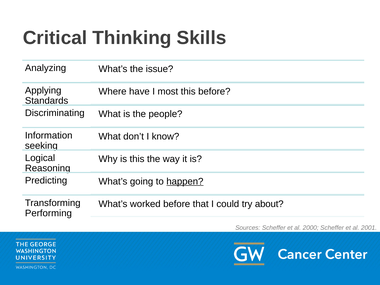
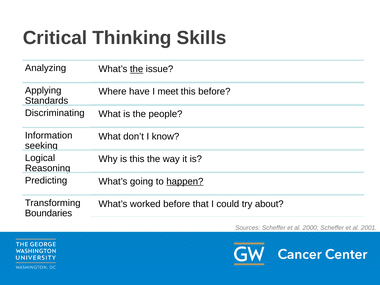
the underline: none -> present (137, 69)
most: most -> meet (168, 92)
Performing: Performing -> Boundaries (49, 213)
